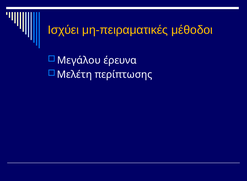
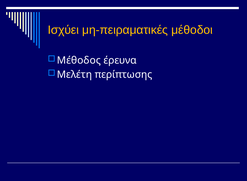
Μεγάλου: Μεγάλου -> Μέθοδος (79, 60)
